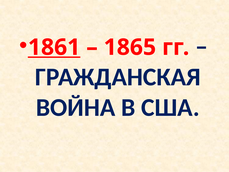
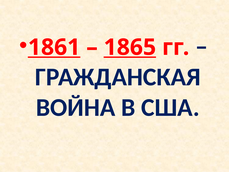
1865 underline: none -> present (130, 47)
